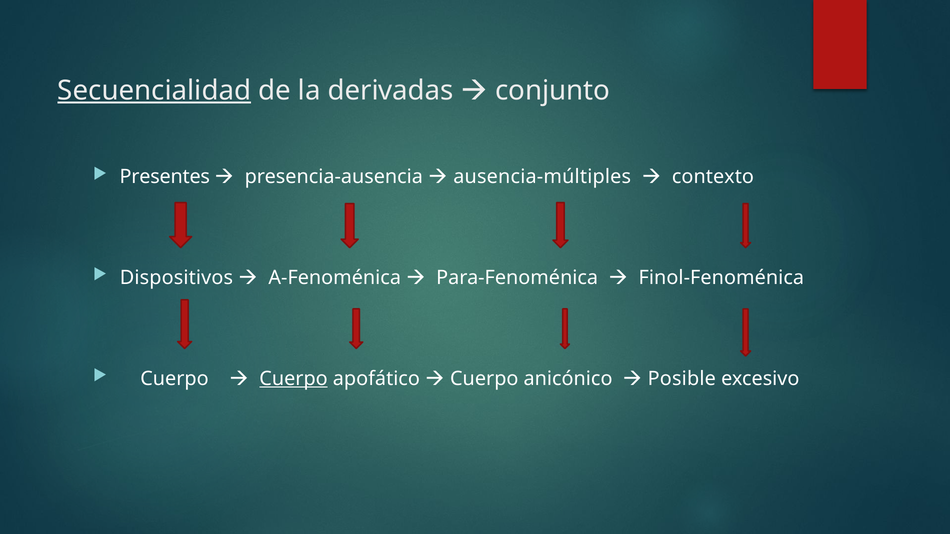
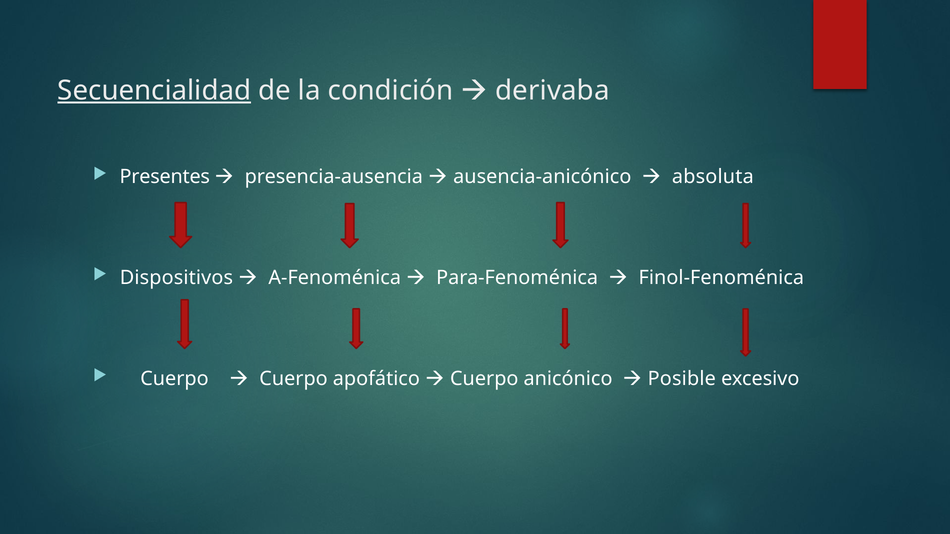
derivadas: derivadas -> condición (391, 91)
conjunto: conjunto -> derivaba (553, 91)
ausencia-múltiples: ausencia-múltiples -> ausencia-anicónico (542, 177)
contexto: contexto -> absoluta (713, 177)
Cuerpo underline: present -> none (294, 379)
